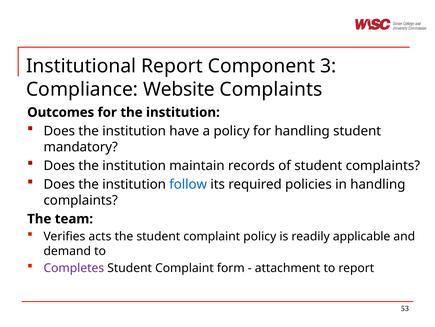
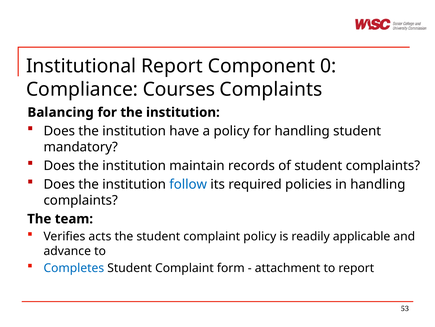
3: 3 -> 0 (328, 66)
Website: Website -> Courses (179, 89)
Outcomes: Outcomes -> Balancing (61, 112)
demand: demand -> advance (67, 251)
Completes colour: purple -> blue (74, 267)
